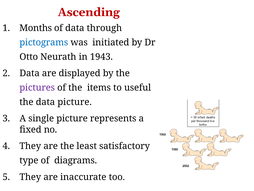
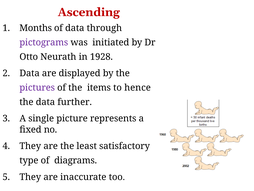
pictograms colour: blue -> purple (44, 42)
1943: 1943 -> 1928 (101, 57)
useful: useful -> hence (138, 87)
data picture: picture -> further (75, 102)
